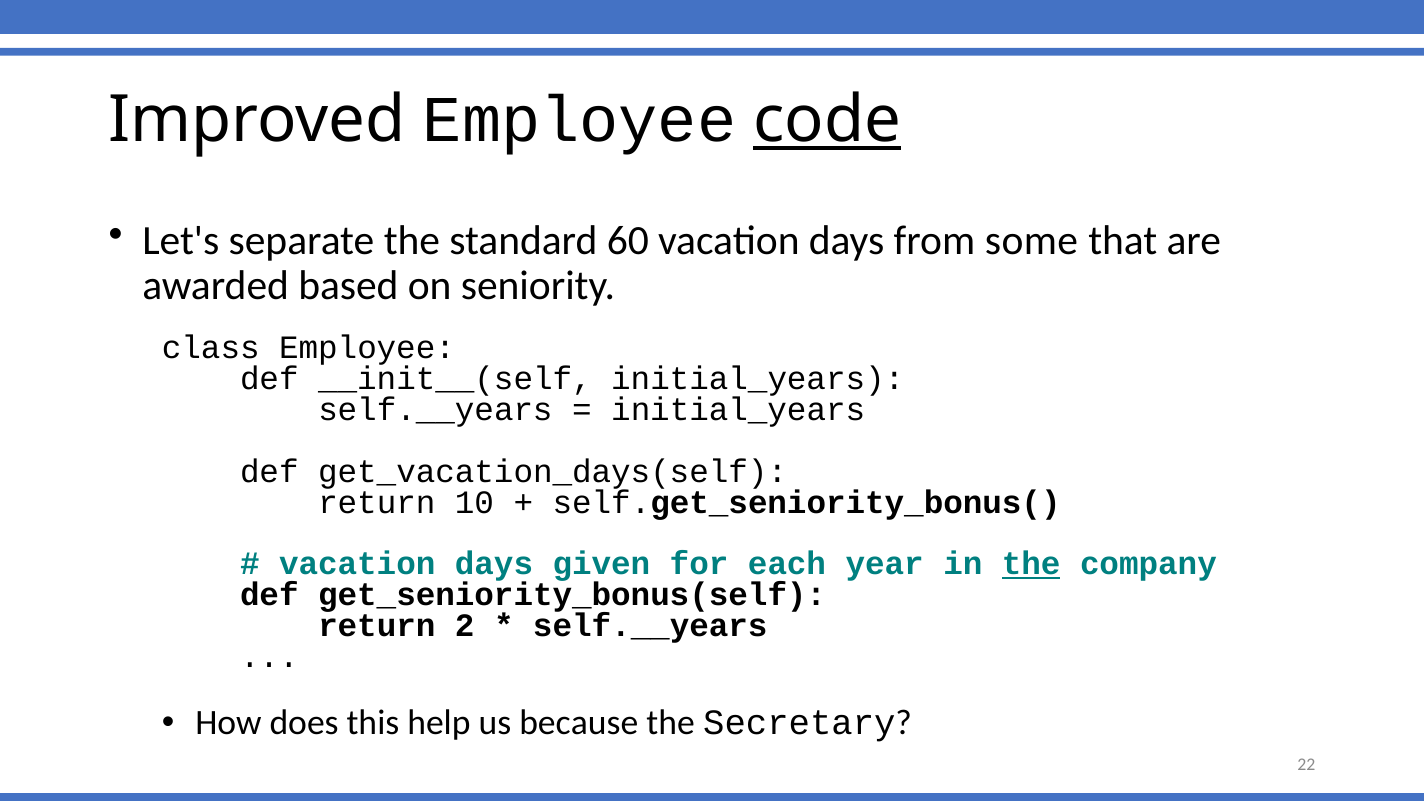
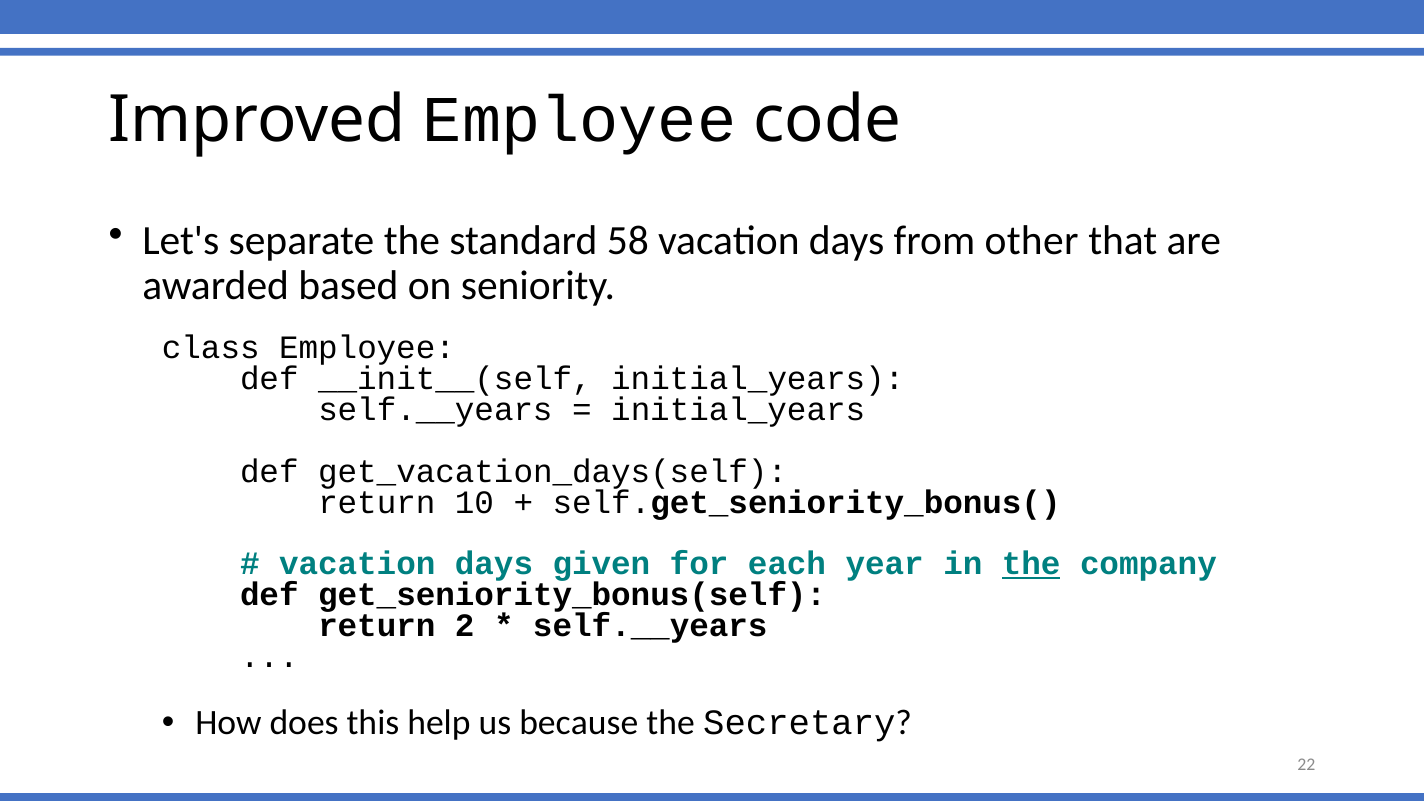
code underline: present -> none (827, 120)
60: 60 -> 58 (628, 241)
some: some -> other (1032, 241)
